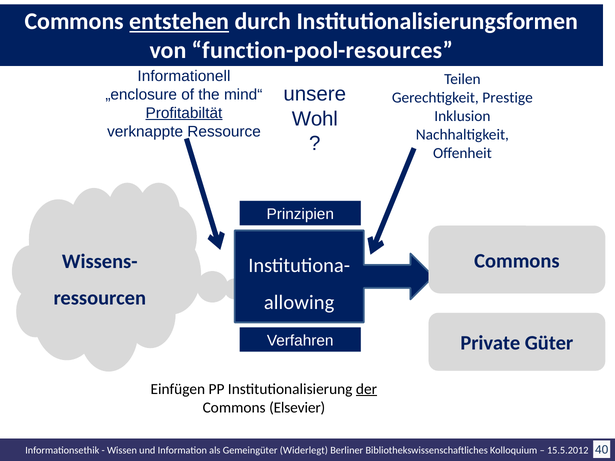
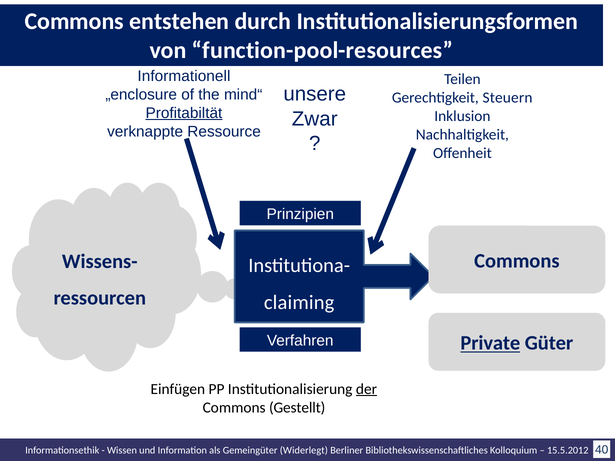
entstehen underline: present -> none (179, 21)
Prestige: Prestige -> Steuern (508, 98)
Wohl: Wohl -> Zwar (315, 119)
allowing: allowing -> claiming (299, 303)
Private underline: none -> present (490, 343)
Elsevier: Elsevier -> Gestellt (297, 408)
